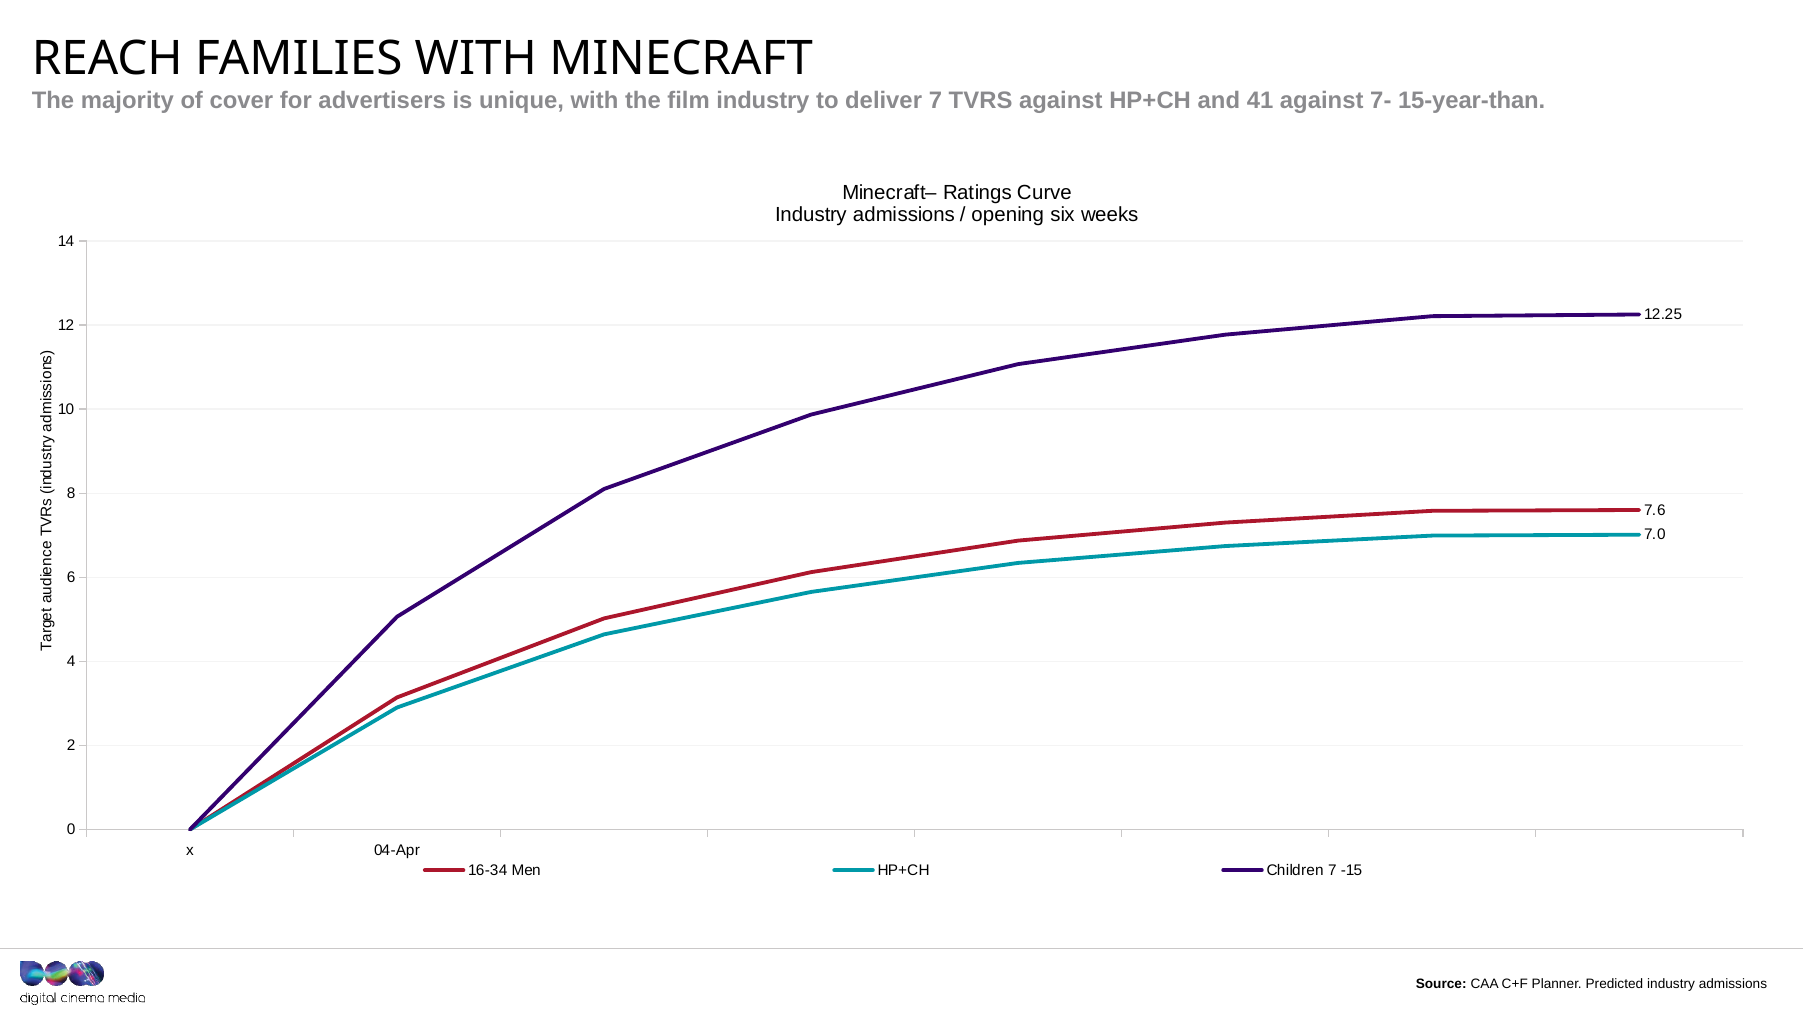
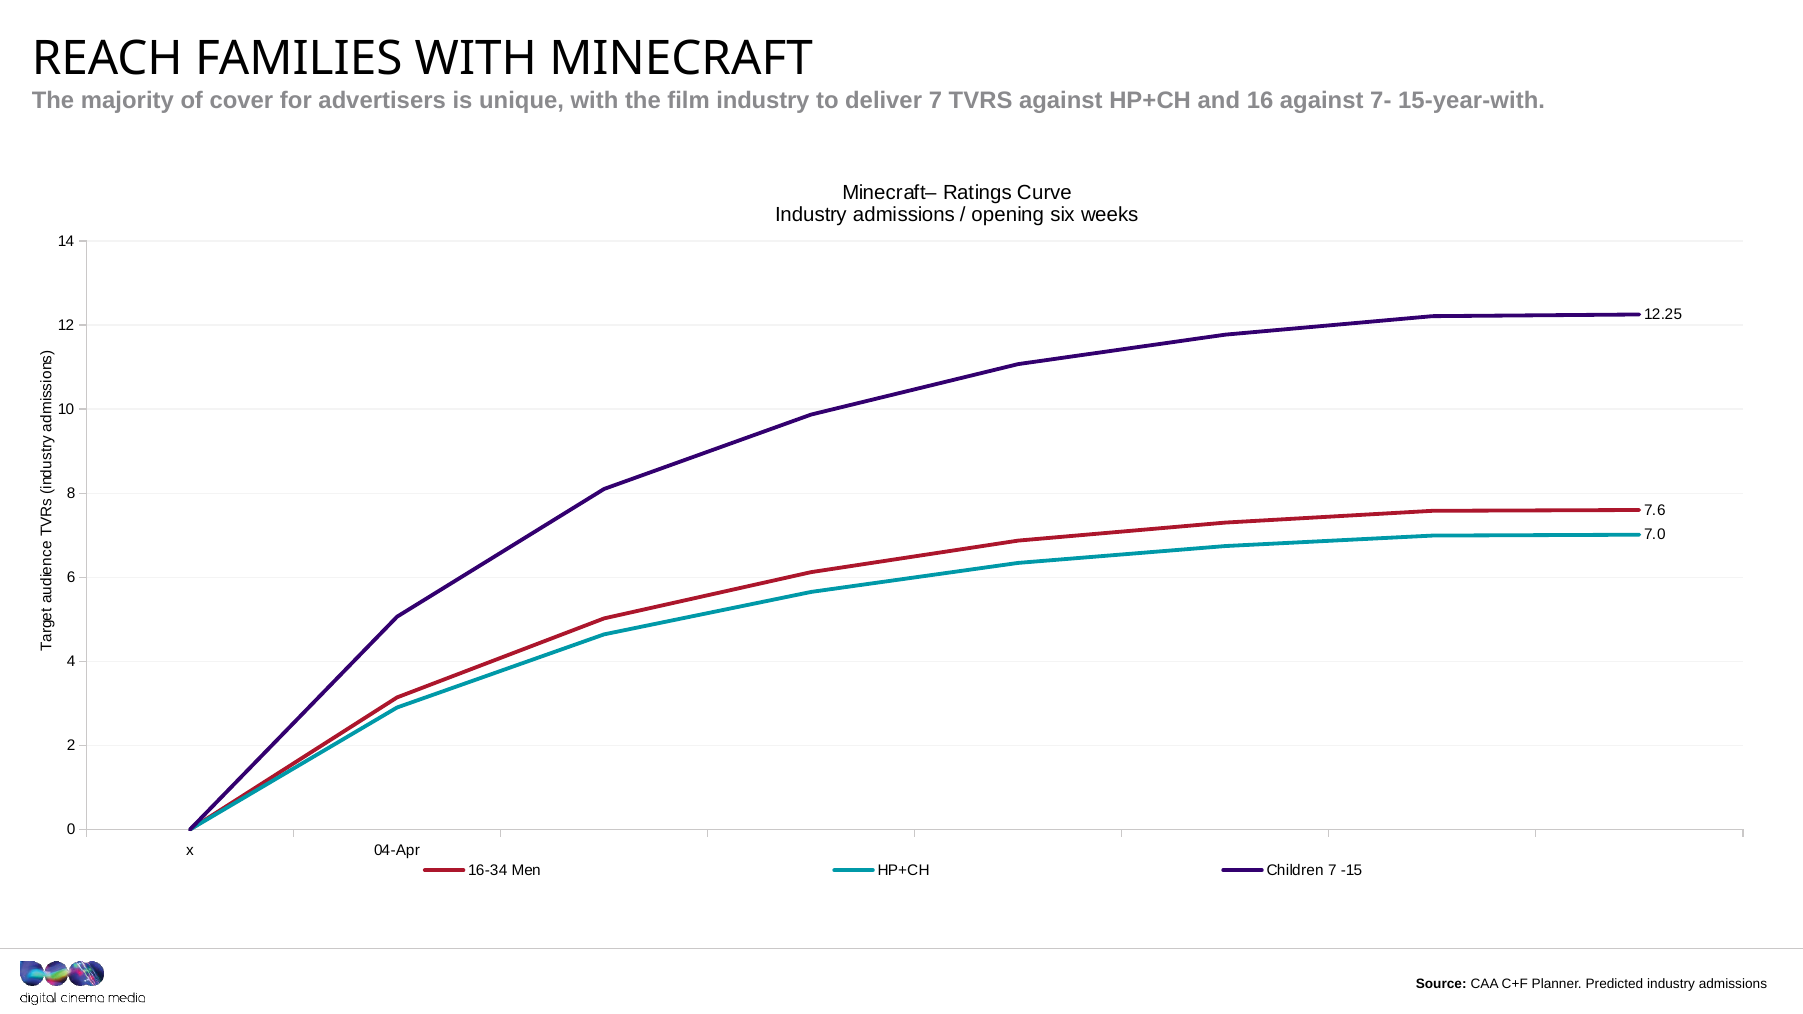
41: 41 -> 16 (1260, 100)
15-year-than: 15-year-than -> 15-year-with (1472, 100)
